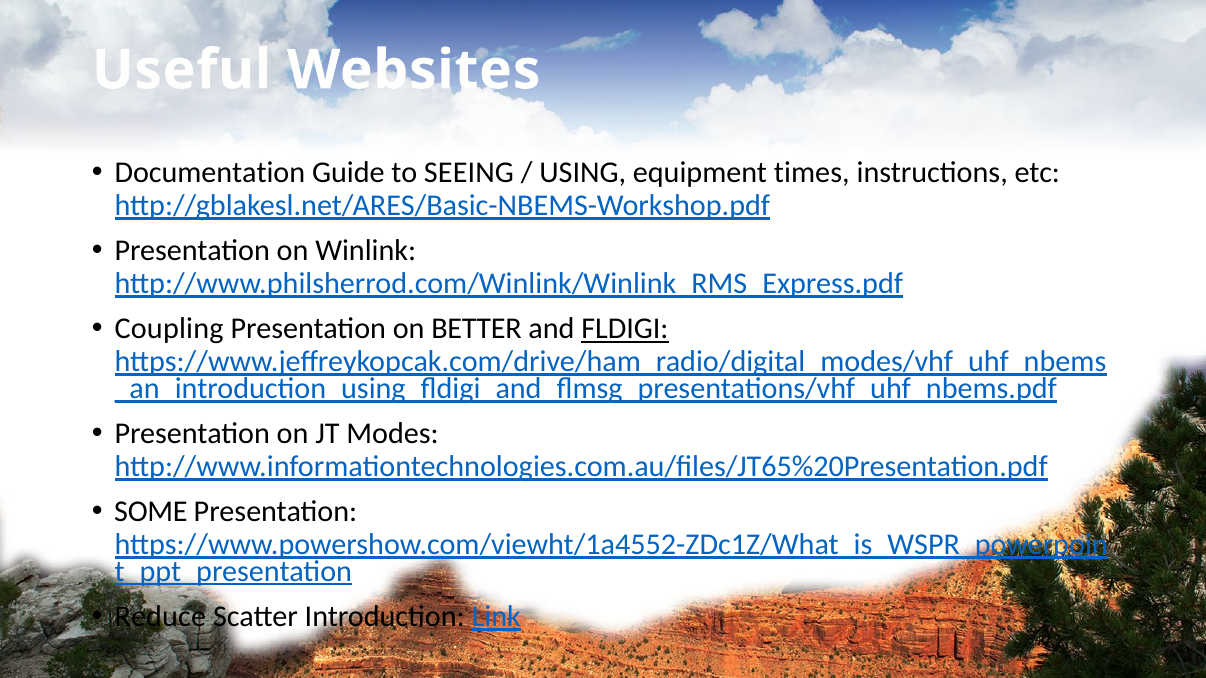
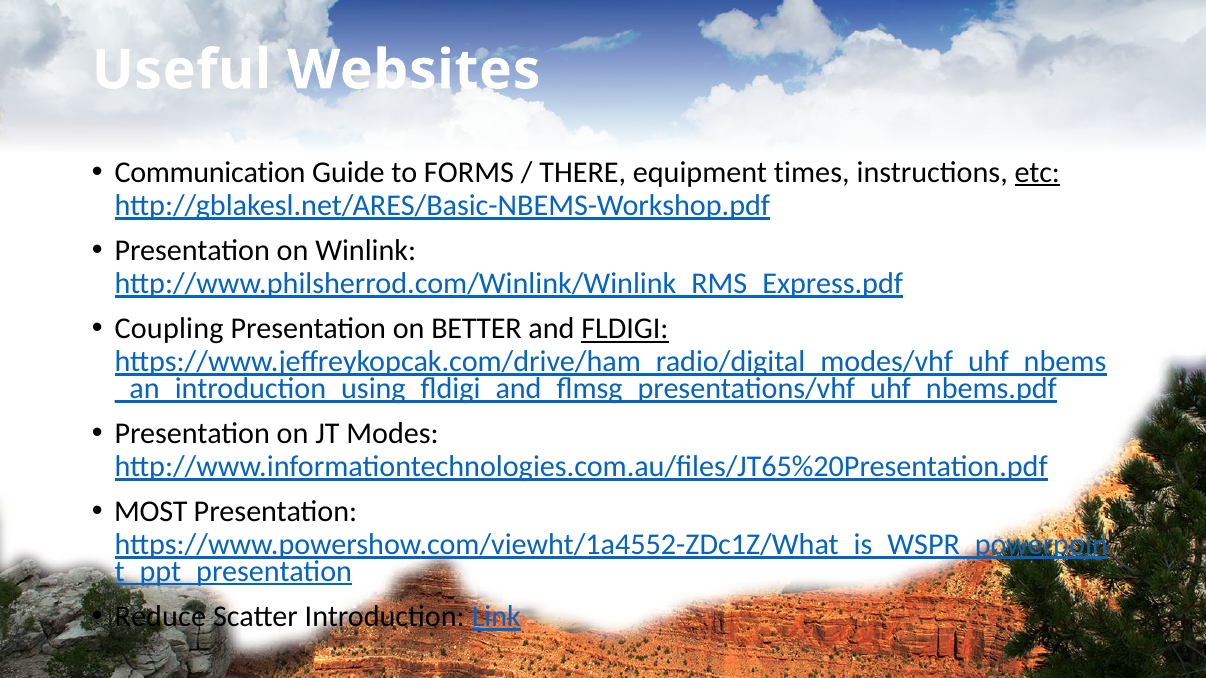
Documentation: Documentation -> Communication (210, 172)
SEEING: SEEING -> FORMS (469, 172)
USING: USING -> THERE (583, 172)
etc underline: none -> present (1037, 172)
SOME: SOME -> MOST (151, 512)
